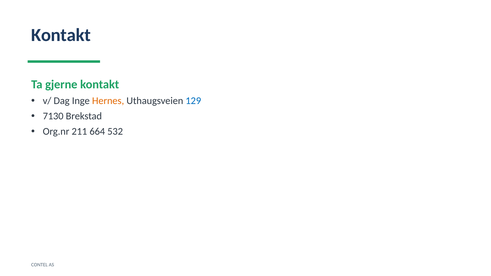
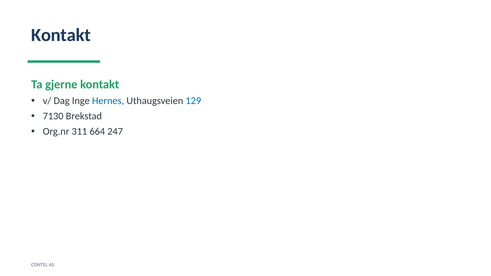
Hernes colour: orange -> blue (108, 101)
211: 211 -> 311 (79, 132)
532: 532 -> 247 (115, 132)
